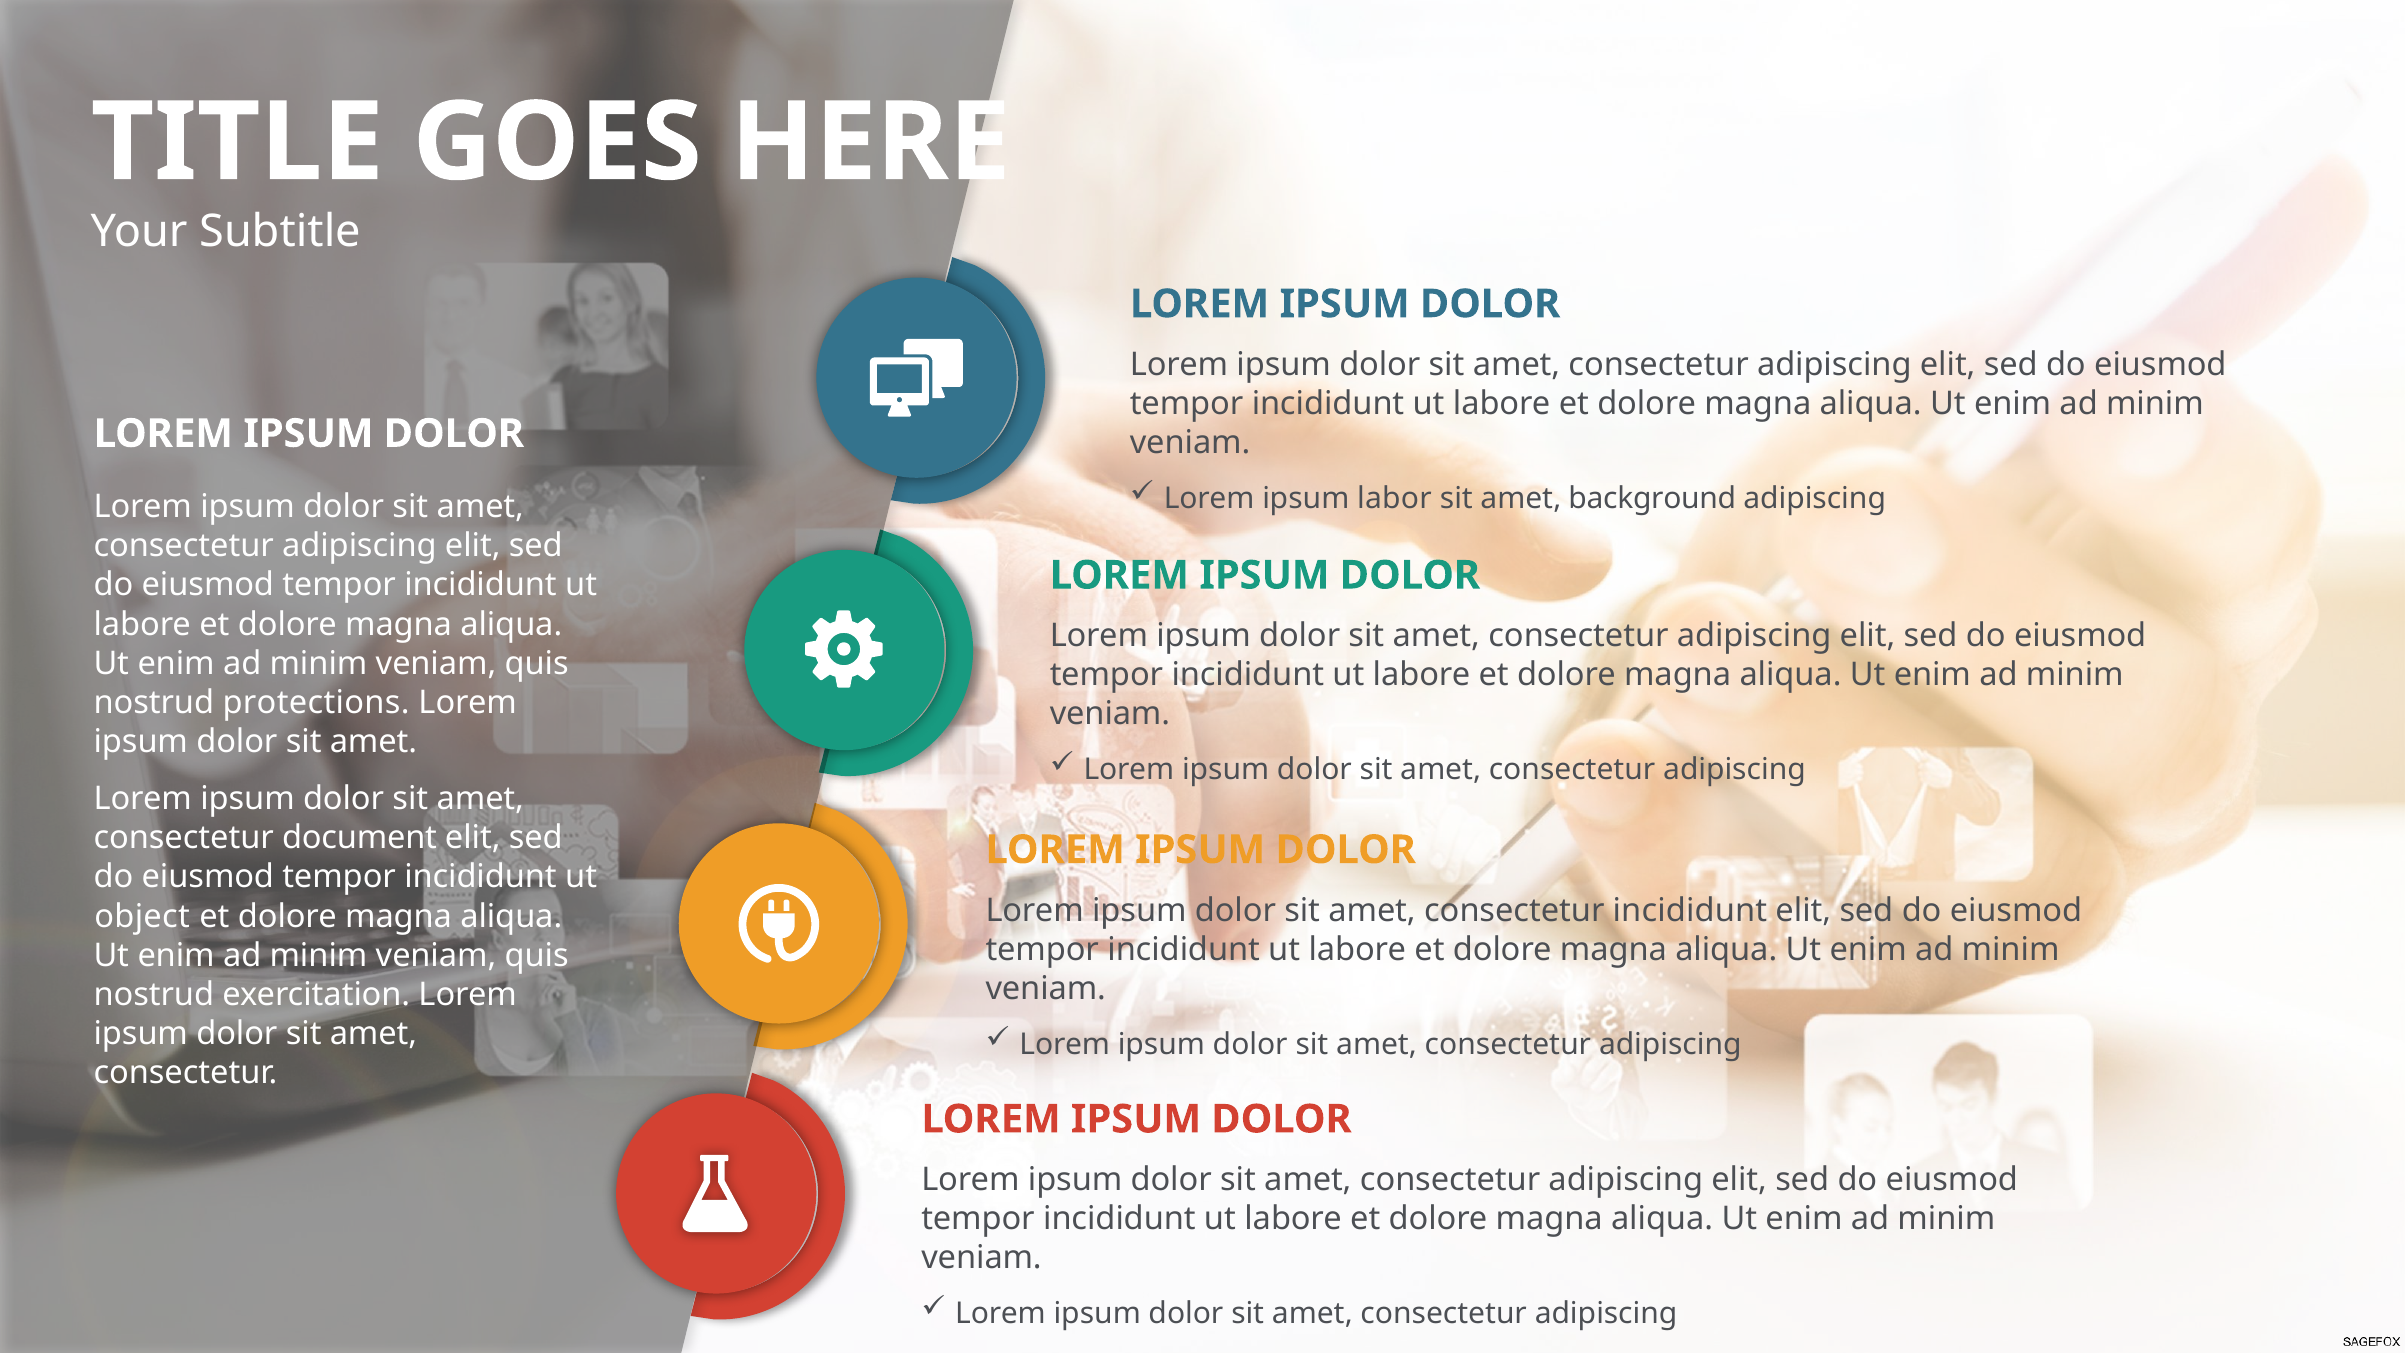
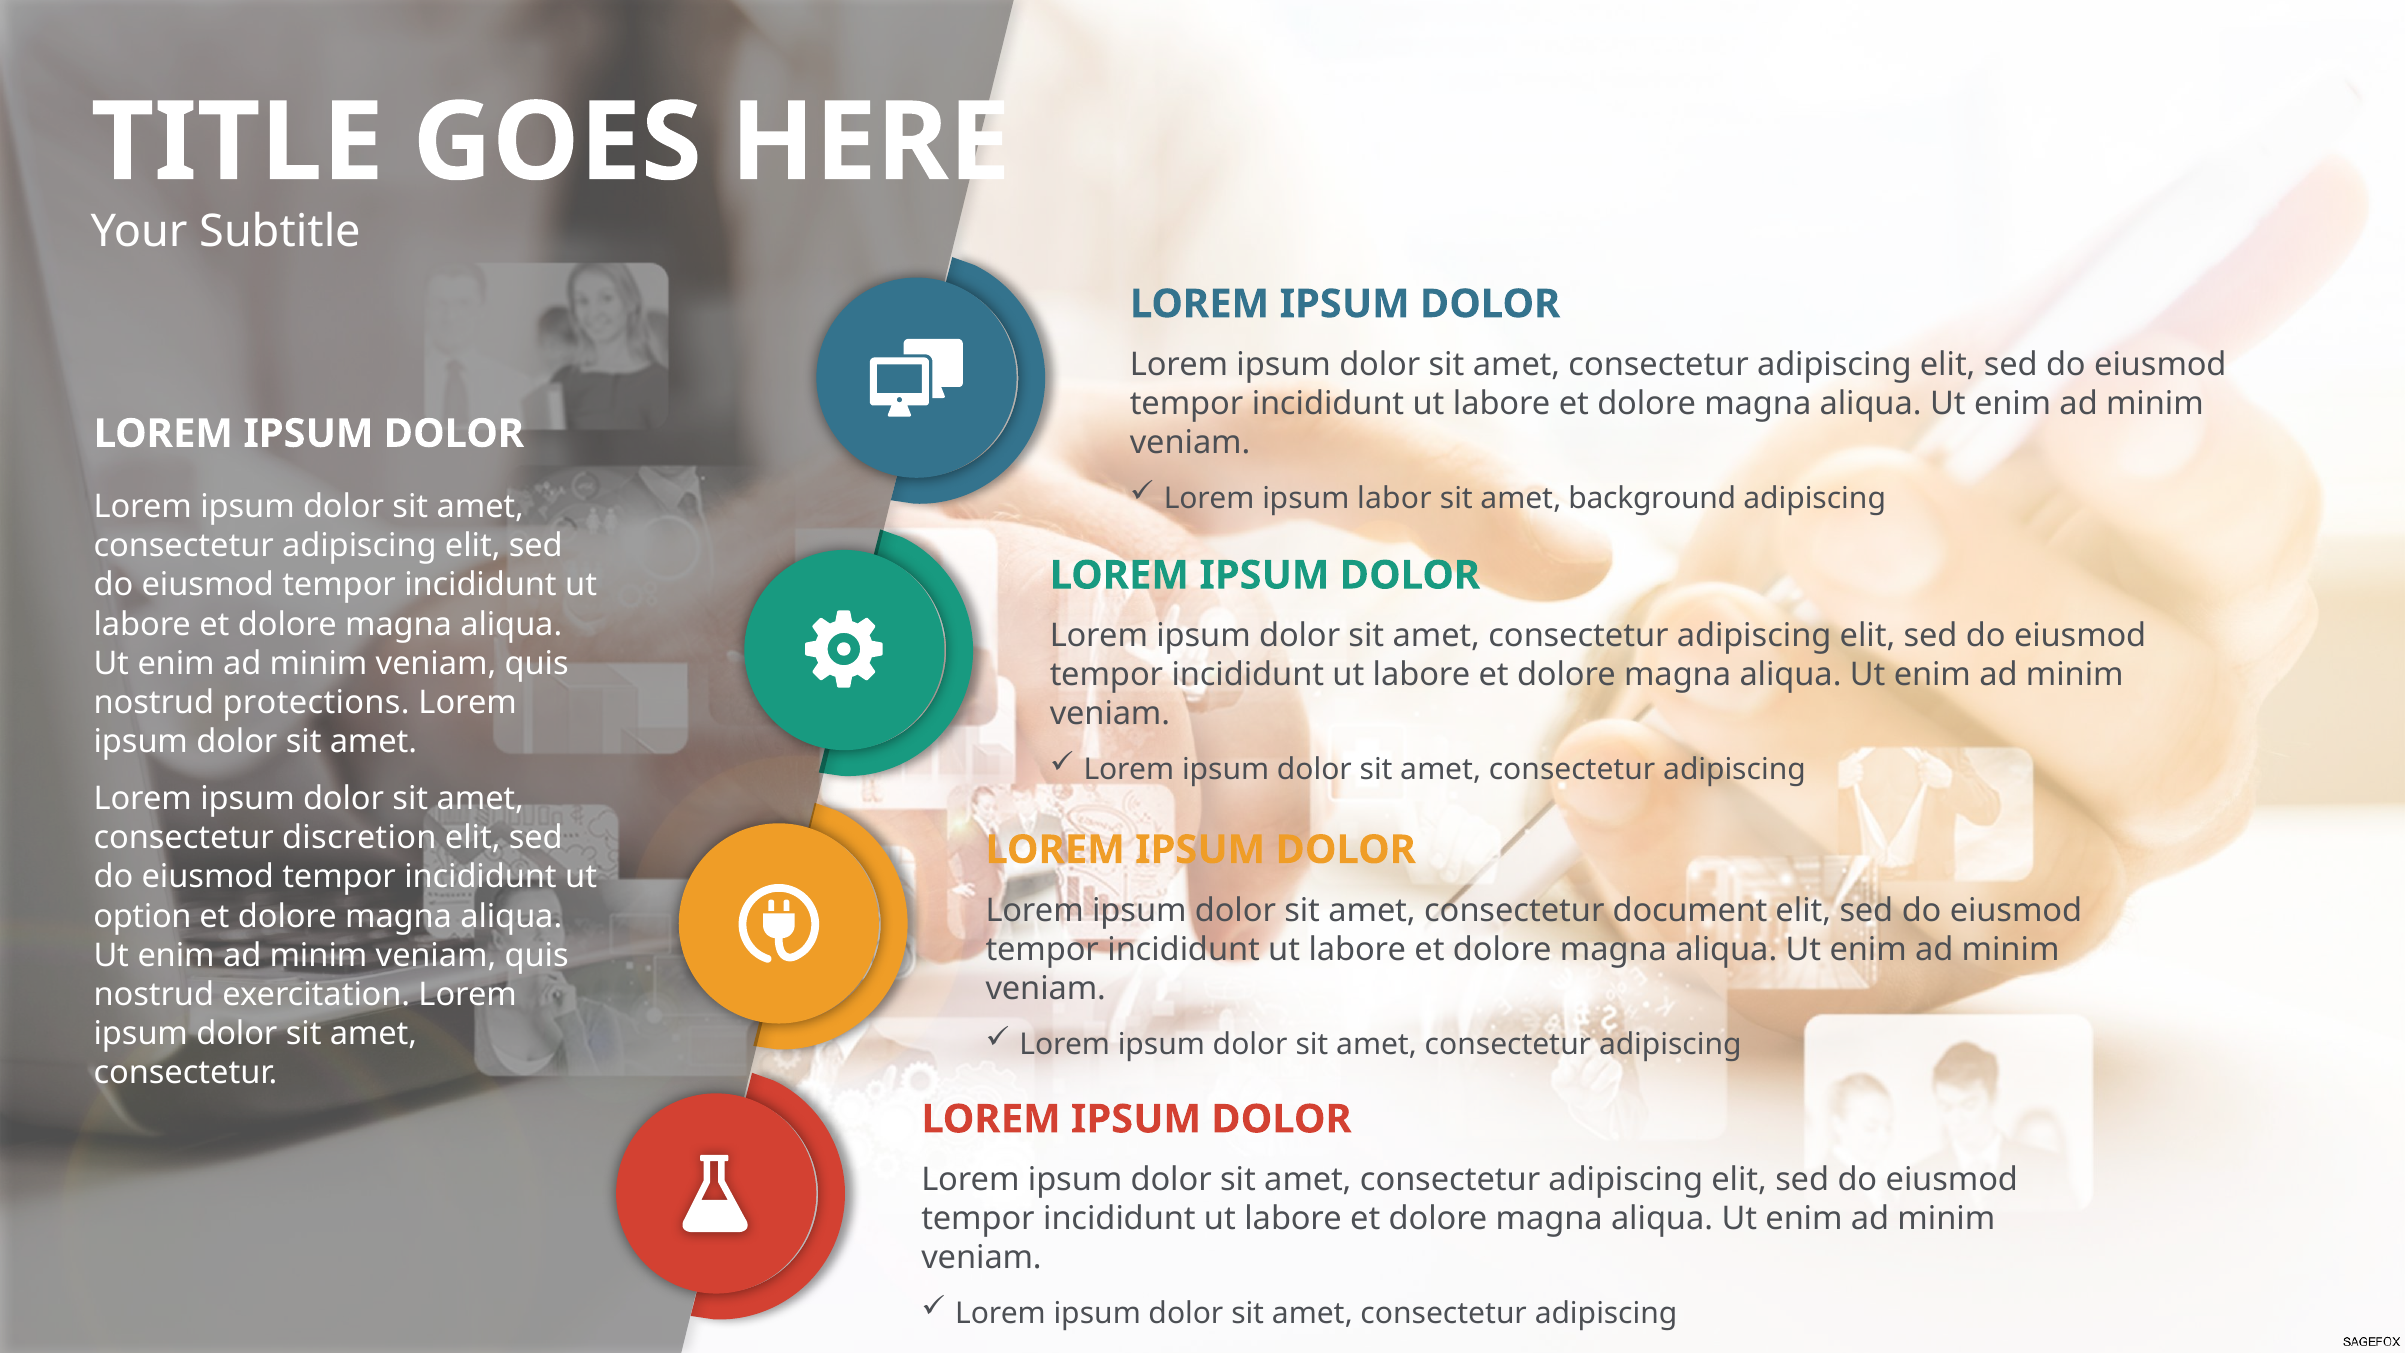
document: document -> discretion (359, 838)
consectetur incididunt: incididunt -> document (1690, 910)
object: object -> option (142, 916)
